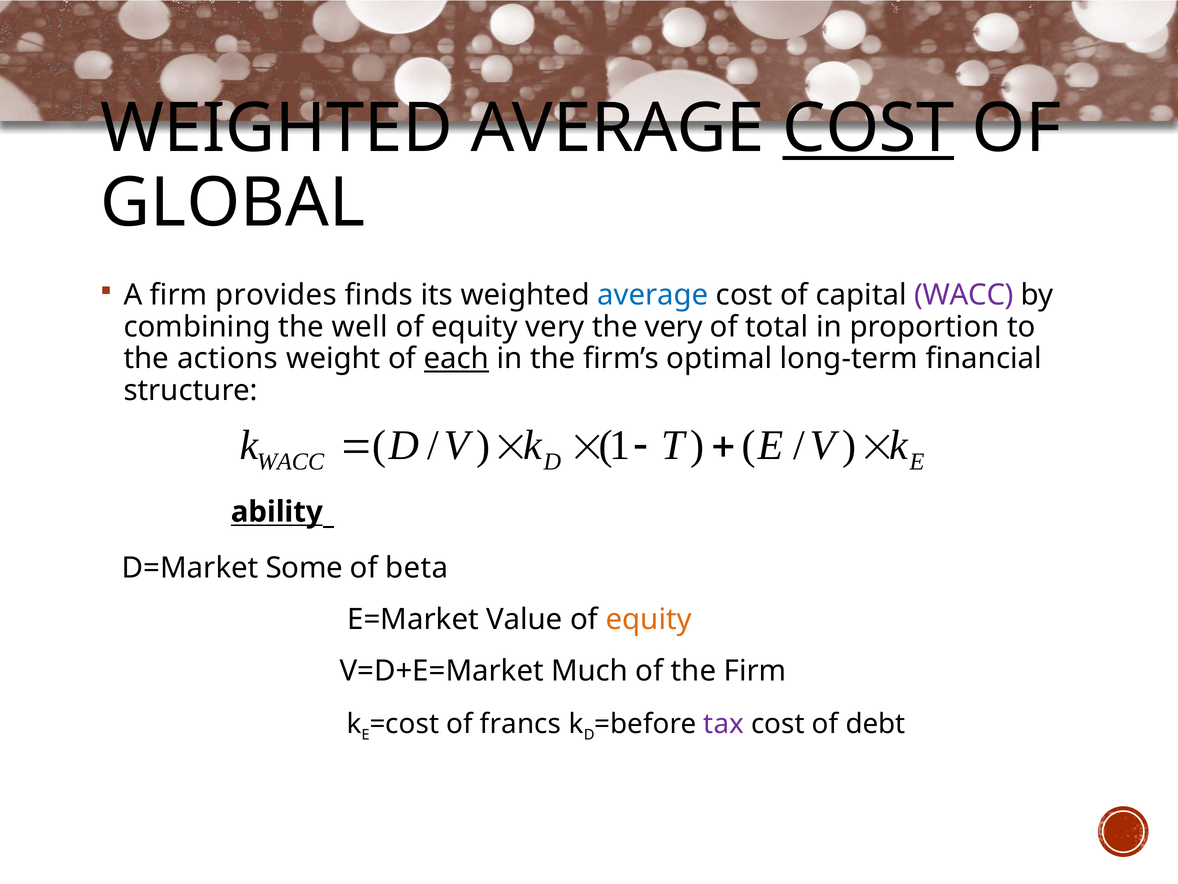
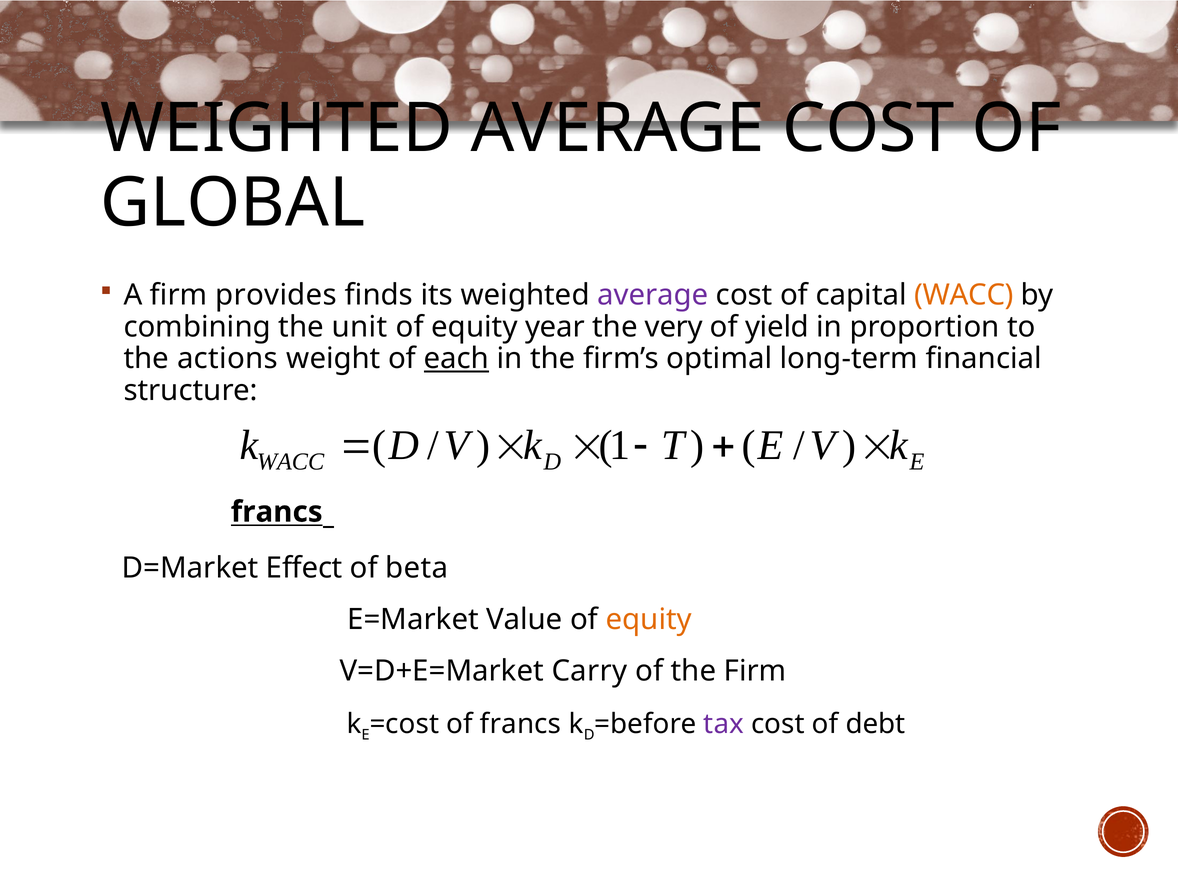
COST underline: present -> none (869, 129)
average colour: blue -> purple (653, 295)
WACC colour: purple -> orange (964, 295)
well: well -> unit (360, 327)
equity very: very -> year (555, 327)
total: total -> yield (777, 327)
ability: ability -> francs (277, 512)
Some: Some -> Effect (304, 568)
Much: Much -> Carry (589, 671)
